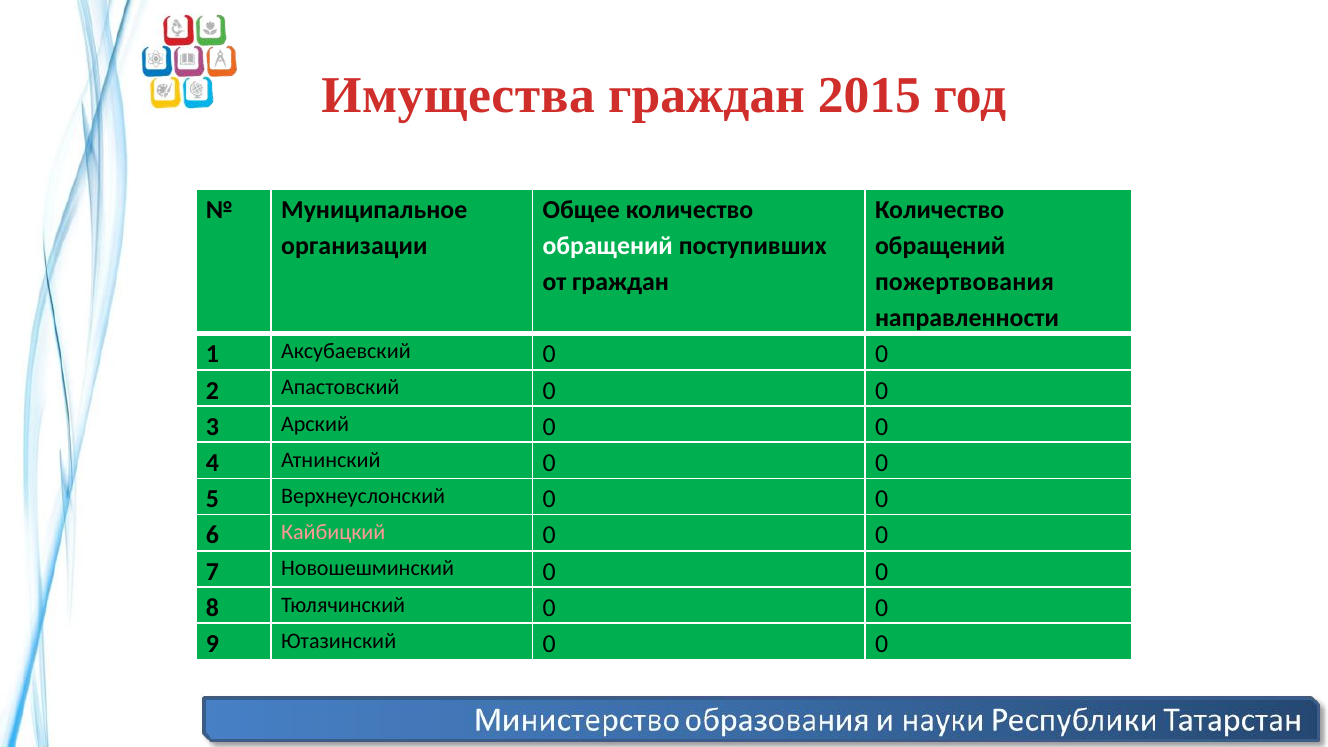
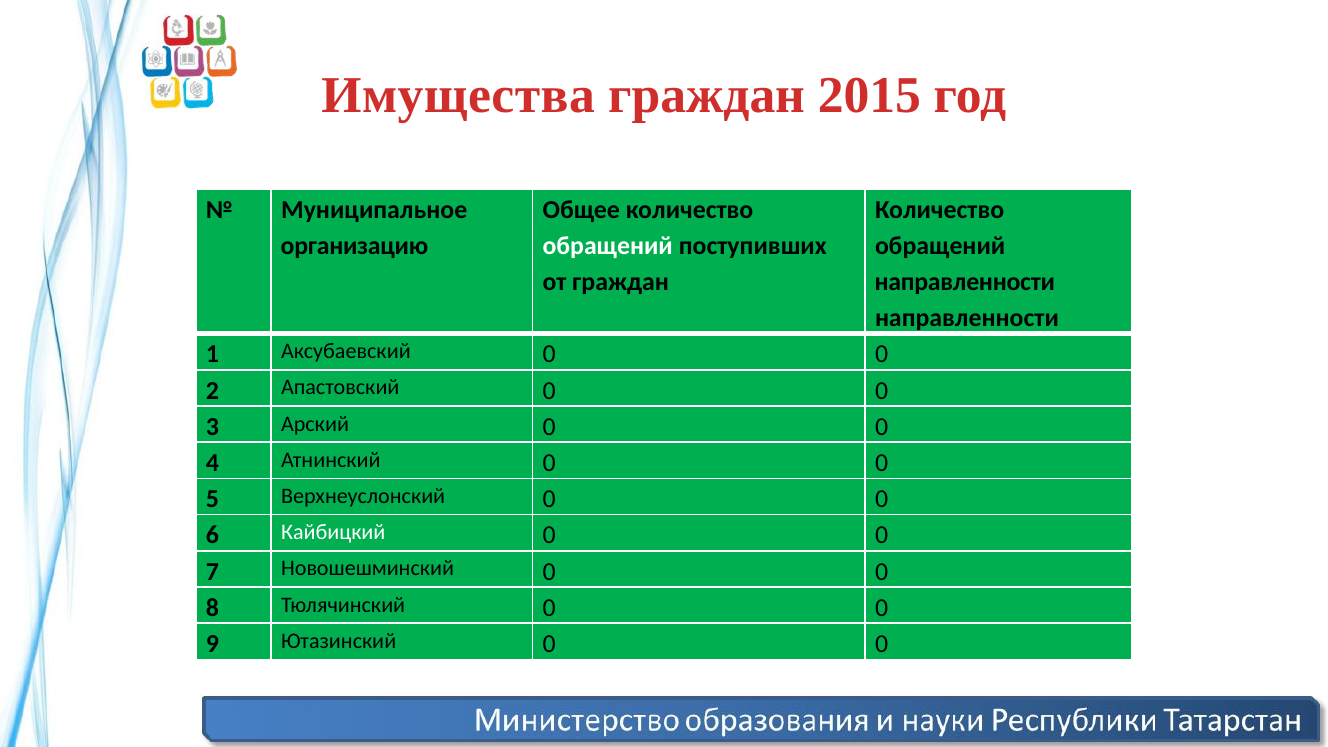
организации: организации -> организацию (354, 246)
пожертвования: пожертвования -> направленности (965, 282)
Кайбицкий colour: pink -> white (333, 532)
